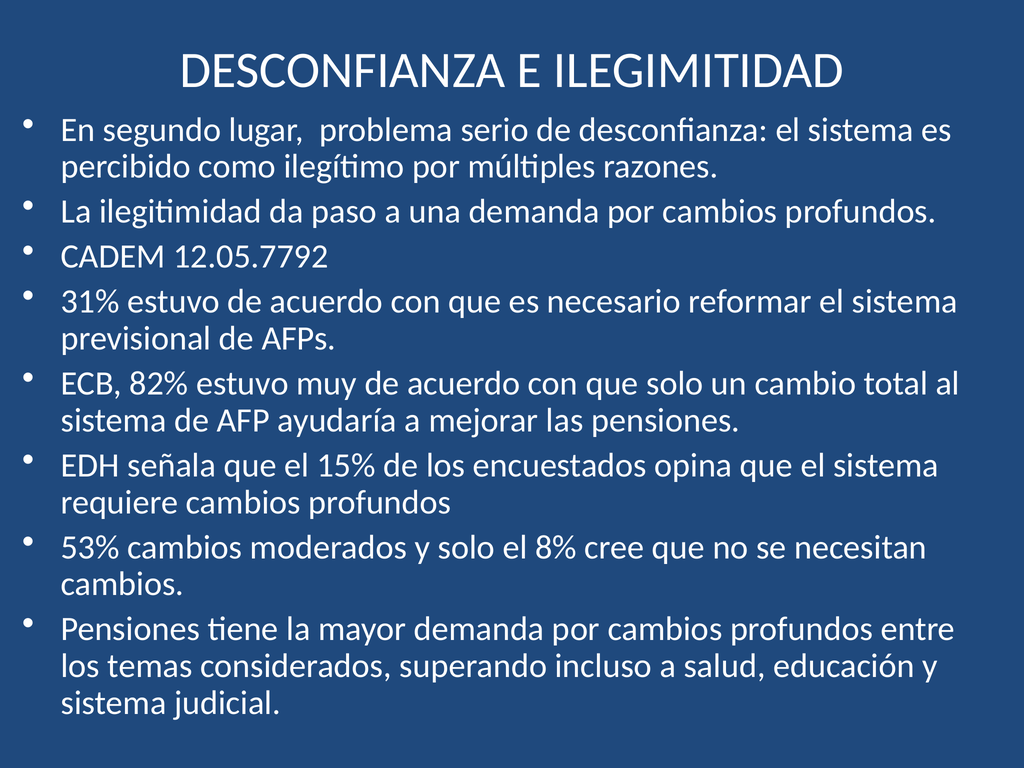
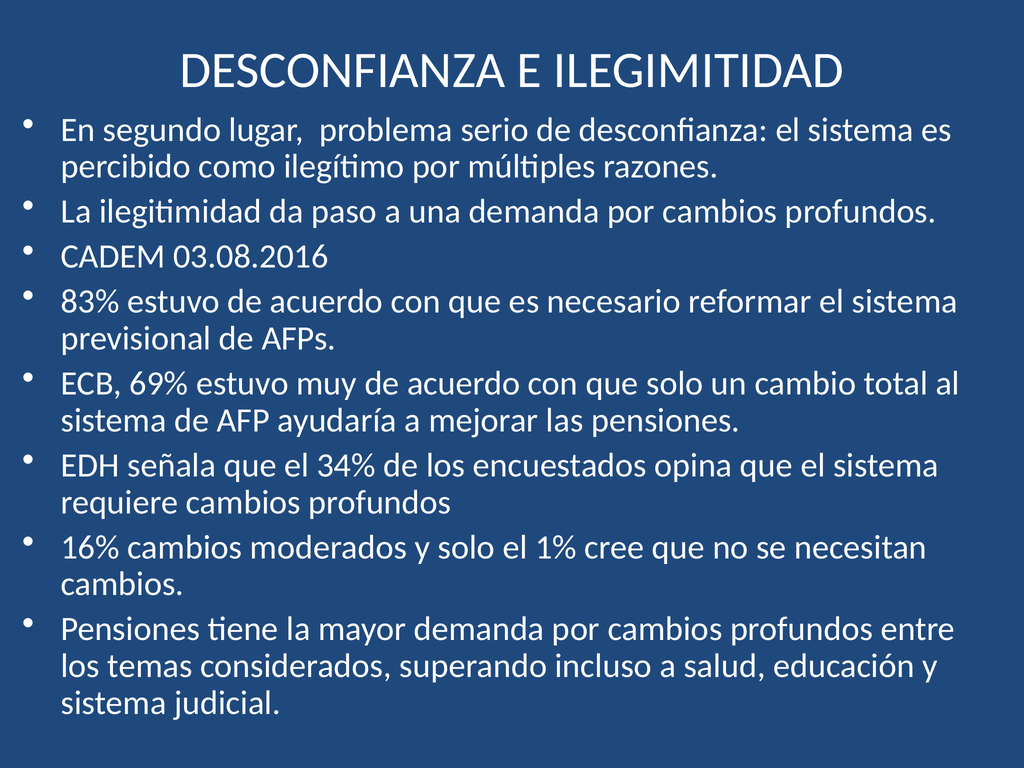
12.05.7792: 12.05.7792 -> 03.08.2016 (251, 257)
31%: 31% -> 83% (90, 302)
82%: 82% -> 69% (159, 384)
15%: 15% -> 34% (346, 465)
53%: 53% -> 16% (90, 547)
8%: 8% -> 1% (556, 547)
